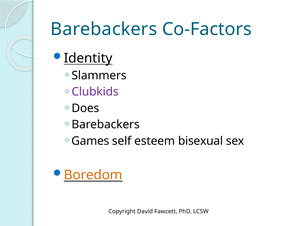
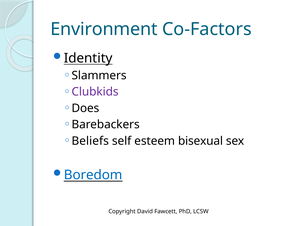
Barebackers: Barebackers -> Environment (104, 29)
Games: Games -> Beliefs (90, 141)
Boredom colour: orange -> blue (93, 175)
